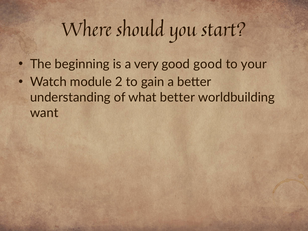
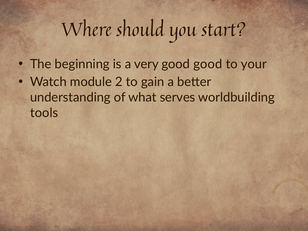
what better: better -> serves (178, 97)
want: want -> tools (44, 113)
